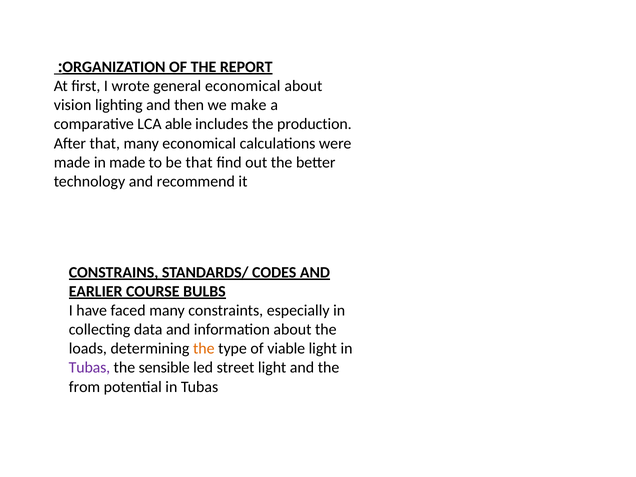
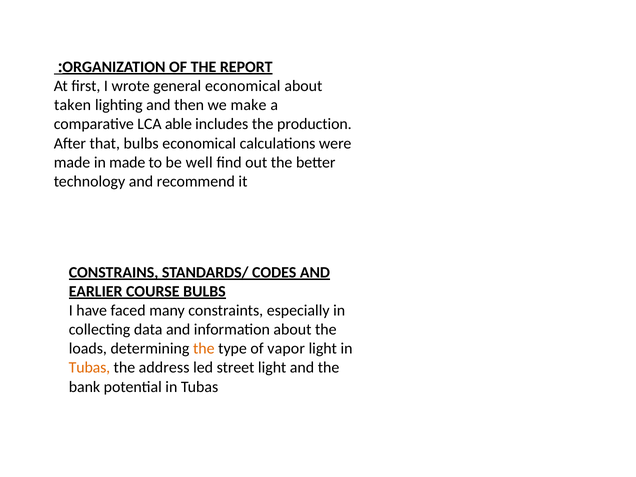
vision: vision -> taken (73, 105)
that many: many -> bulbs (141, 143)
be that: that -> well (199, 162)
viable: viable -> vapor (286, 349)
Tubas colour: purple -> orange (89, 368)
sensible: sensible -> address (164, 368)
from: from -> bank (85, 387)
